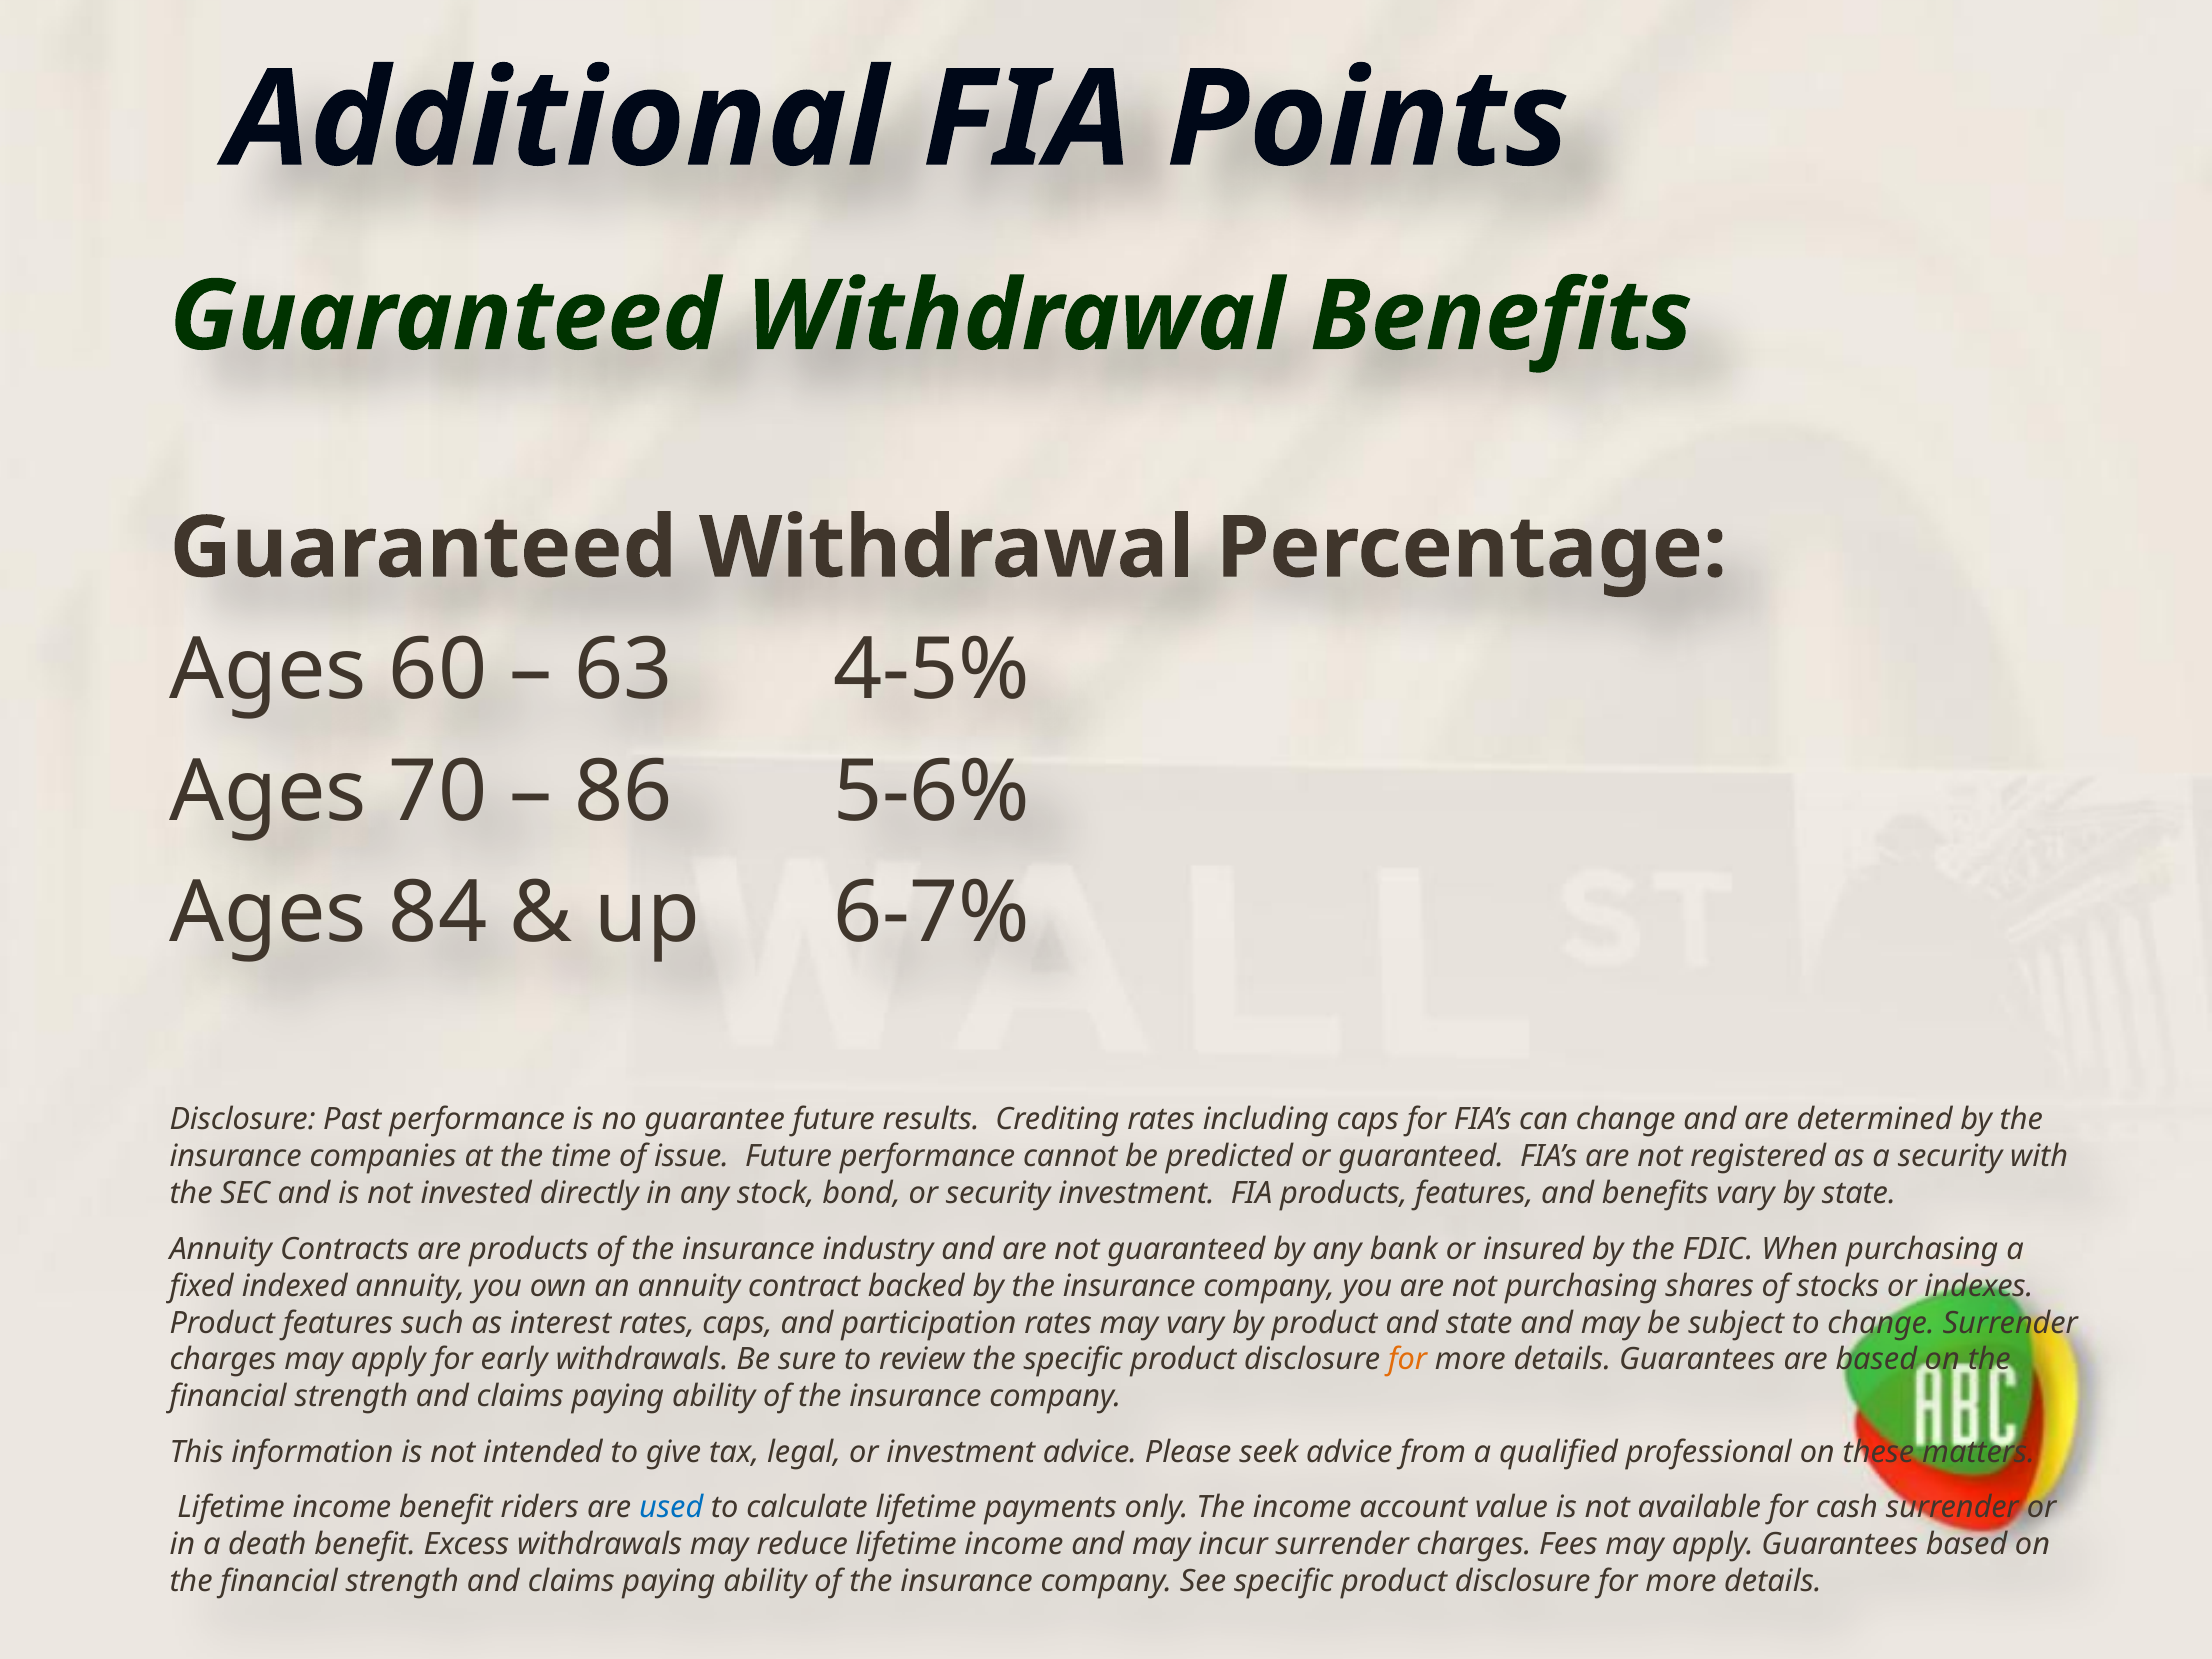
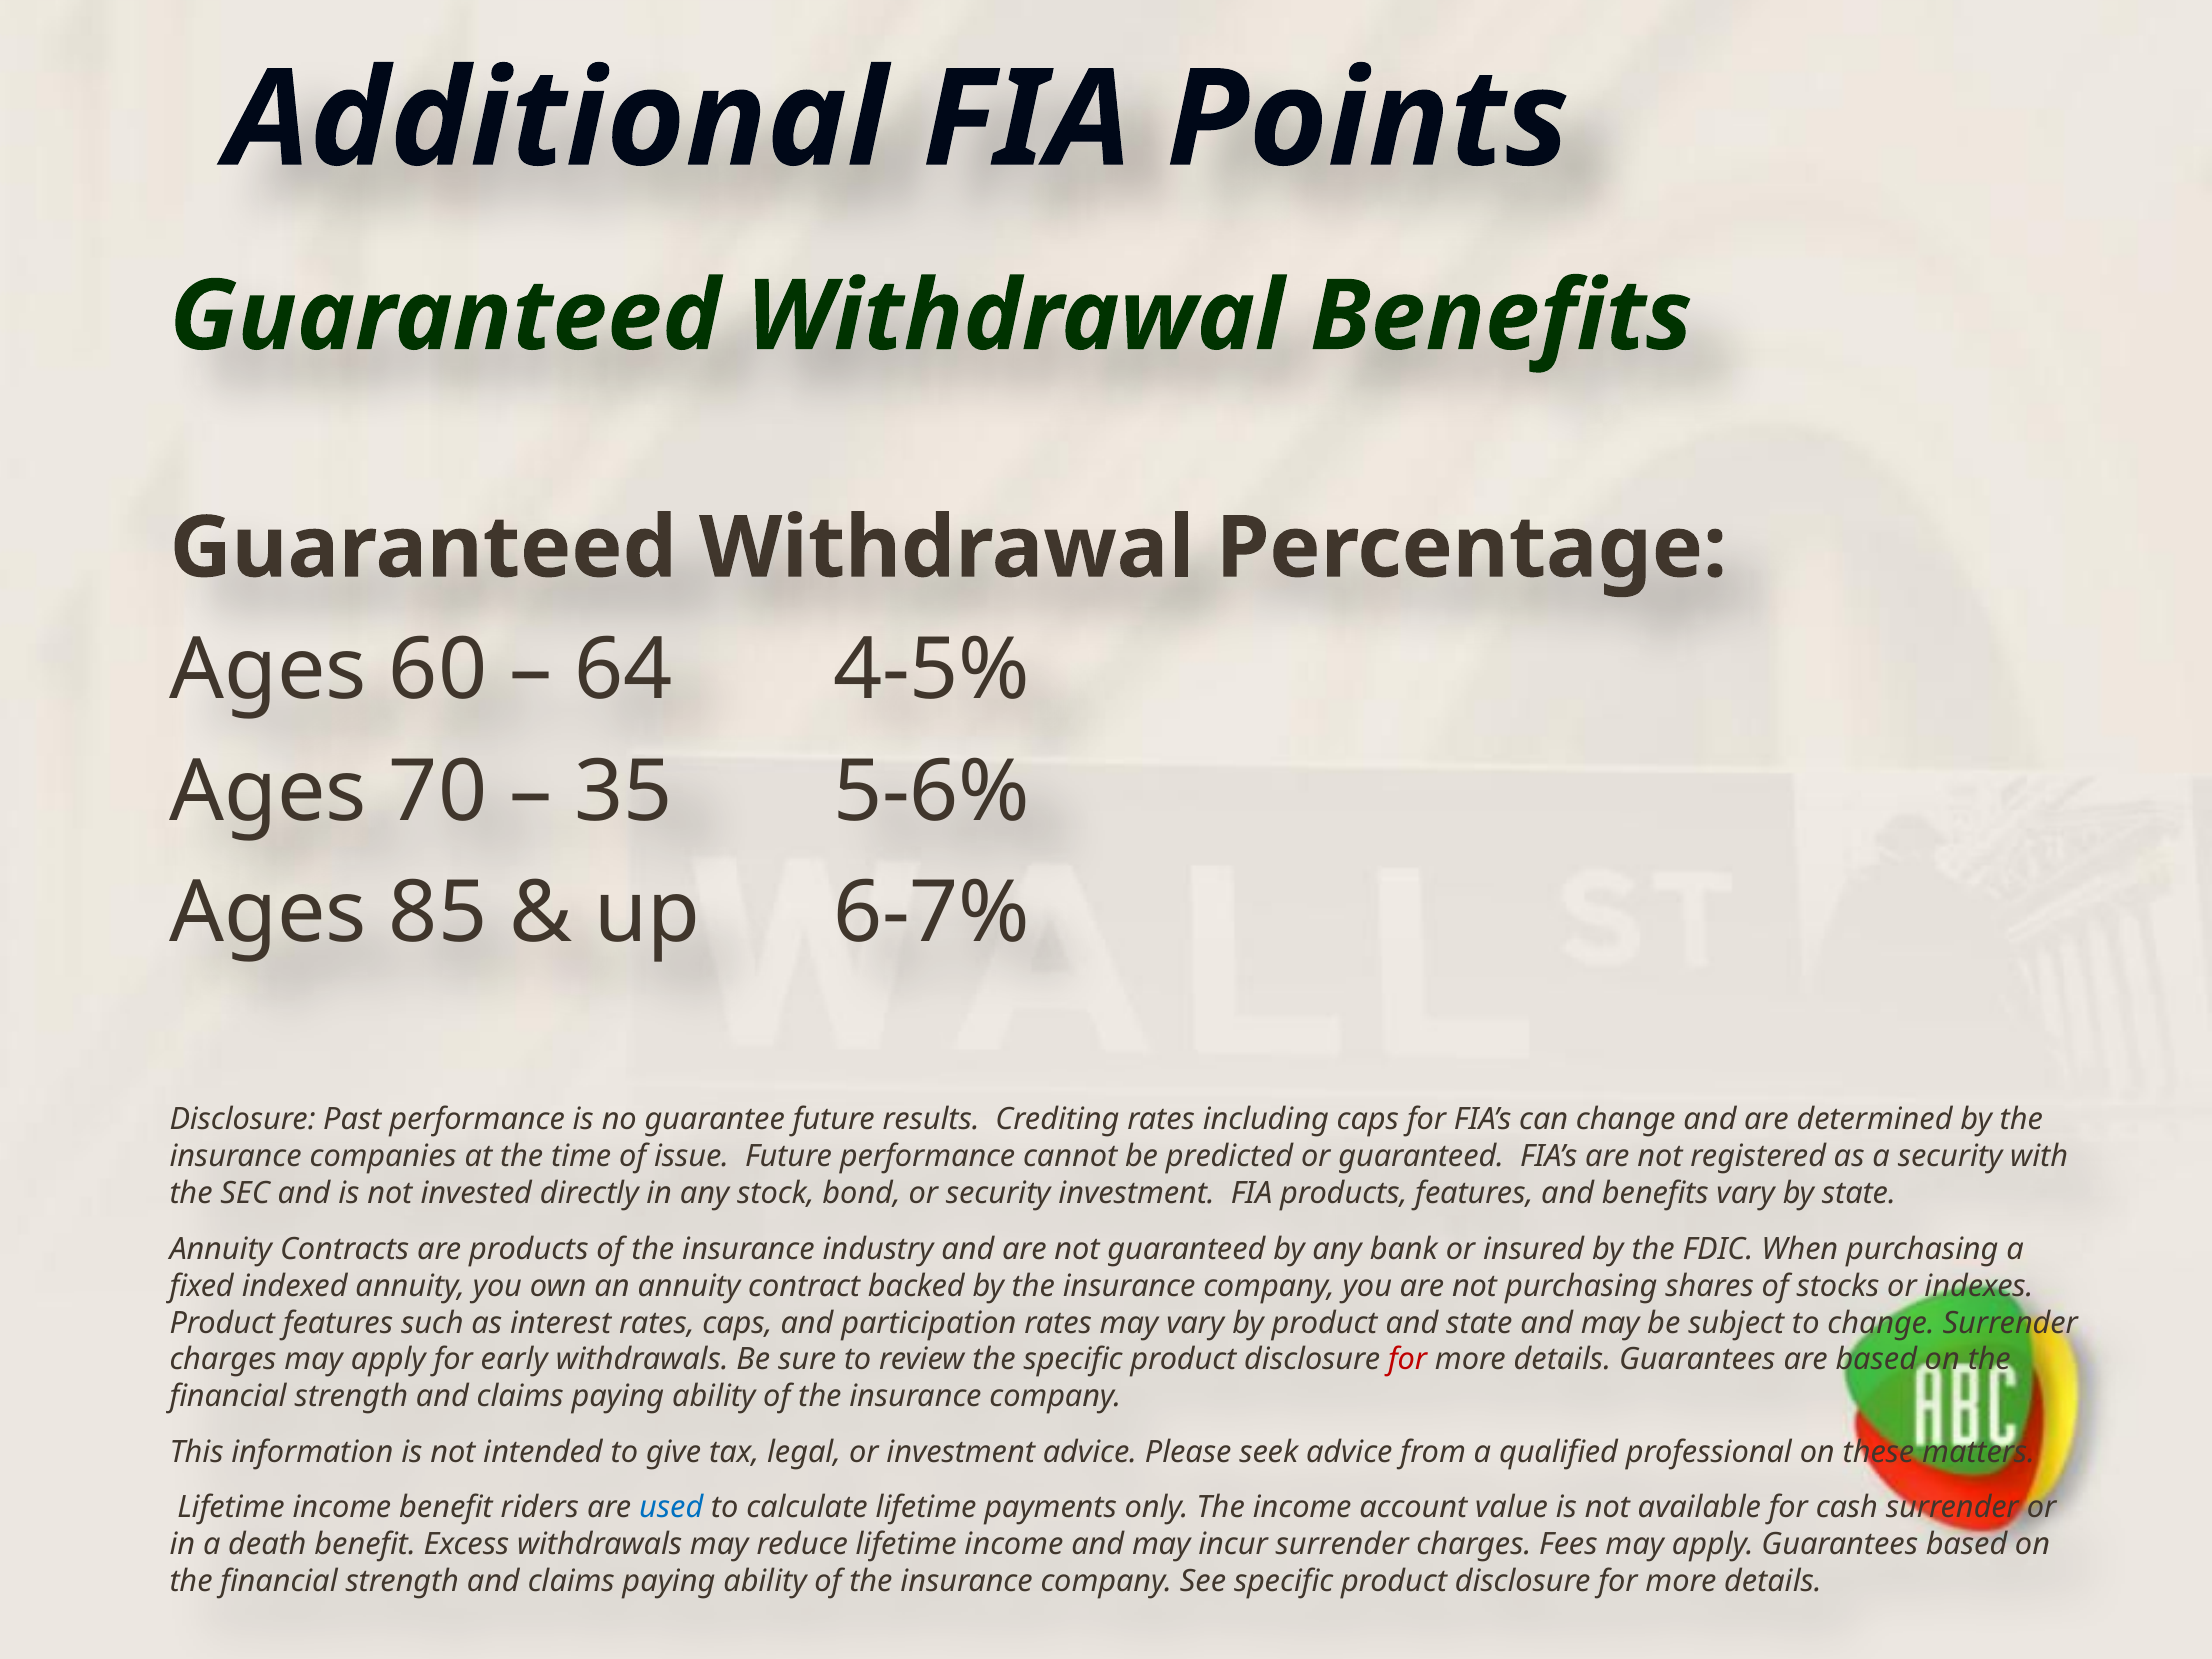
63: 63 -> 64 (624, 670)
86: 86 -> 35 (624, 792)
84: 84 -> 85 (438, 913)
for colour: orange -> red (1408, 1360)
